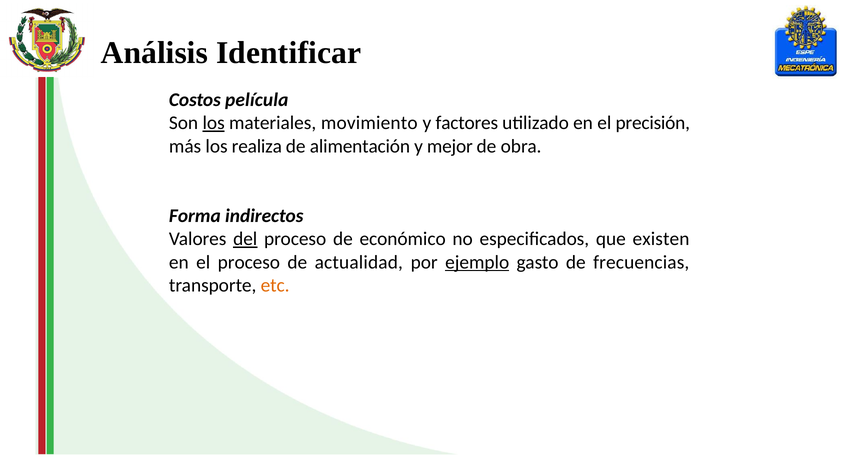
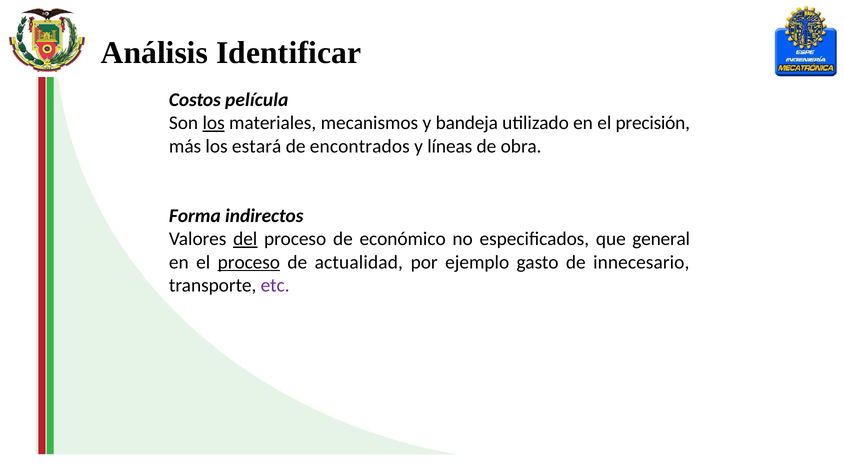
movimiento: movimiento -> mecanismos (369, 123)
factores: factores -> bandeja (467, 123)
realiza: realiza -> estará (257, 146)
alimentación: alimentación -> encontrados (360, 146)
mejor: mejor -> líneas (450, 146)
existen: existen -> general (661, 239)
proceso underline: none -> present (249, 262)
ejemplo underline: present -> none (477, 262)
frecuencias: frecuencias -> innecesario (641, 262)
etc colour: orange -> purple (275, 285)
